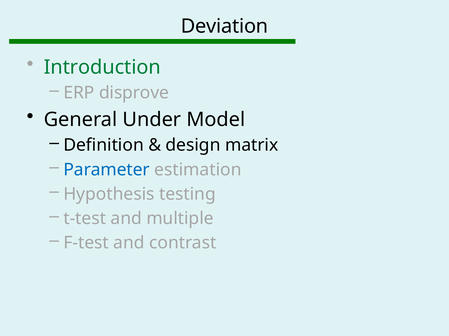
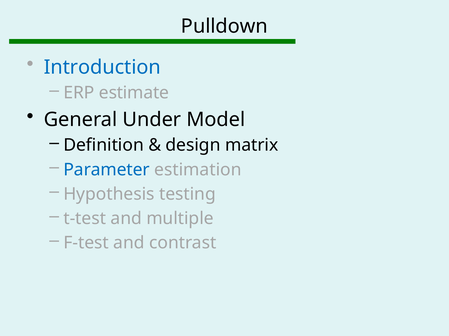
Deviation: Deviation -> Pulldown (224, 26)
Introduction colour: green -> blue (102, 67)
disprove: disprove -> estimate (134, 93)
